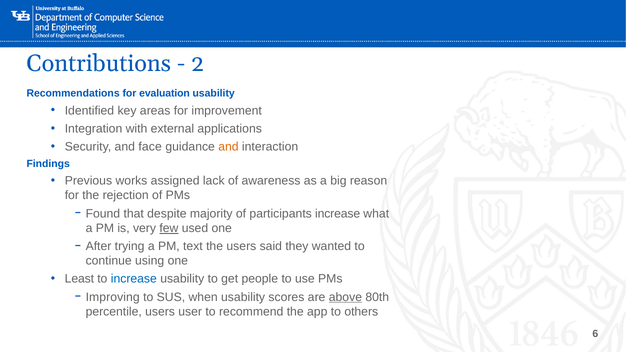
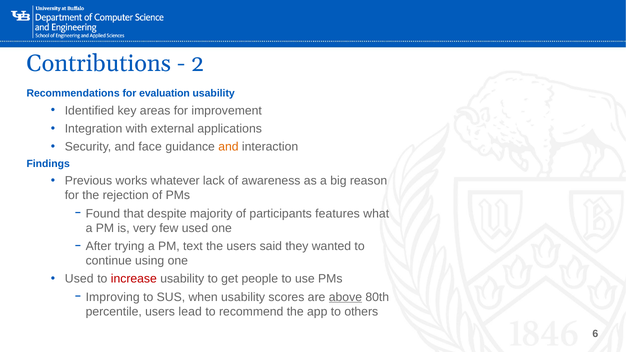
assigned: assigned -> whatever (175, 181)
participants increase: increase -> features (338, 214)
few underline: present -> none (169, 228)
Least: Least -> Used (79, 279)
increase colour: blue -> red (134, 279)
user: user -> lead (190, 312)
